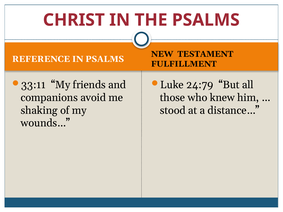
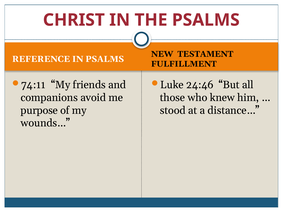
33:11: 33:11 -> 74:11 (33, 85)
24:79: 24:79 -> 24:46 (200, 85)
shaking: shaking -> purpose (39, 110)
